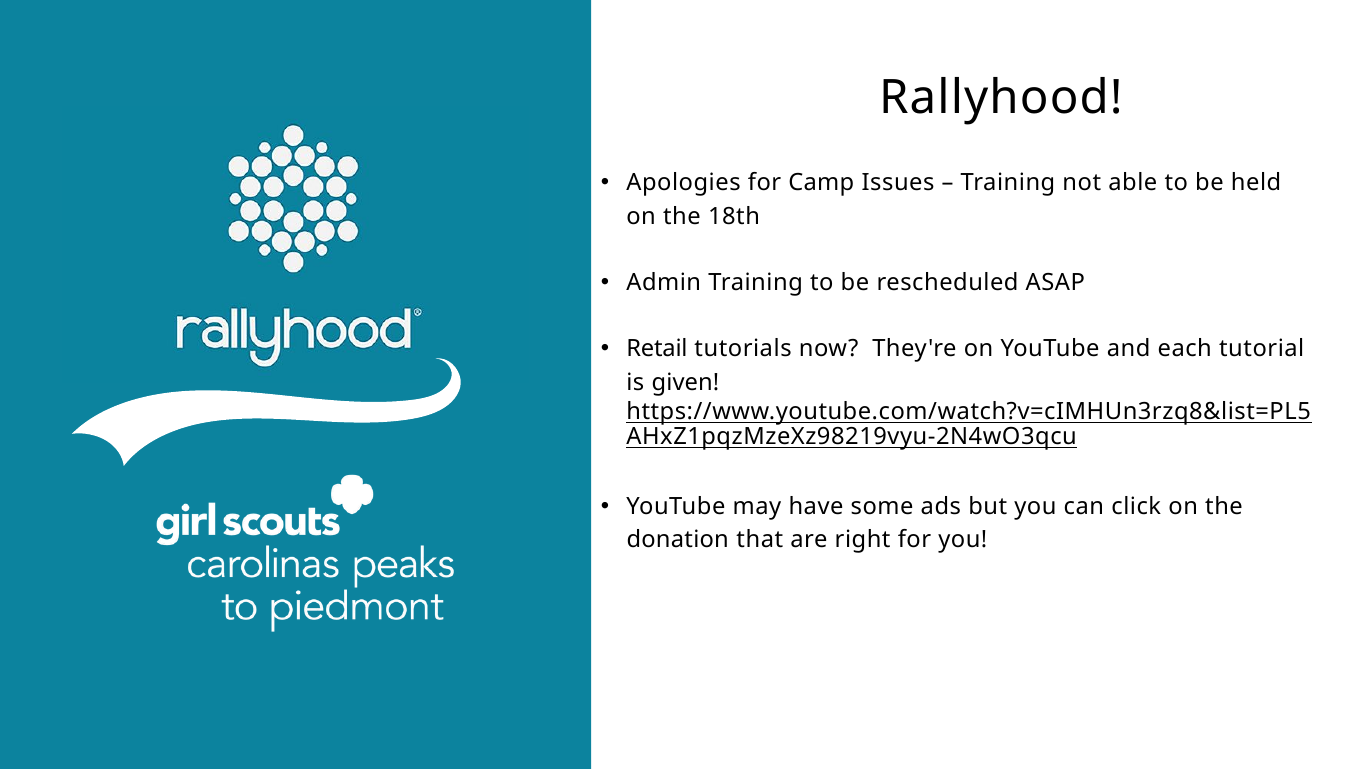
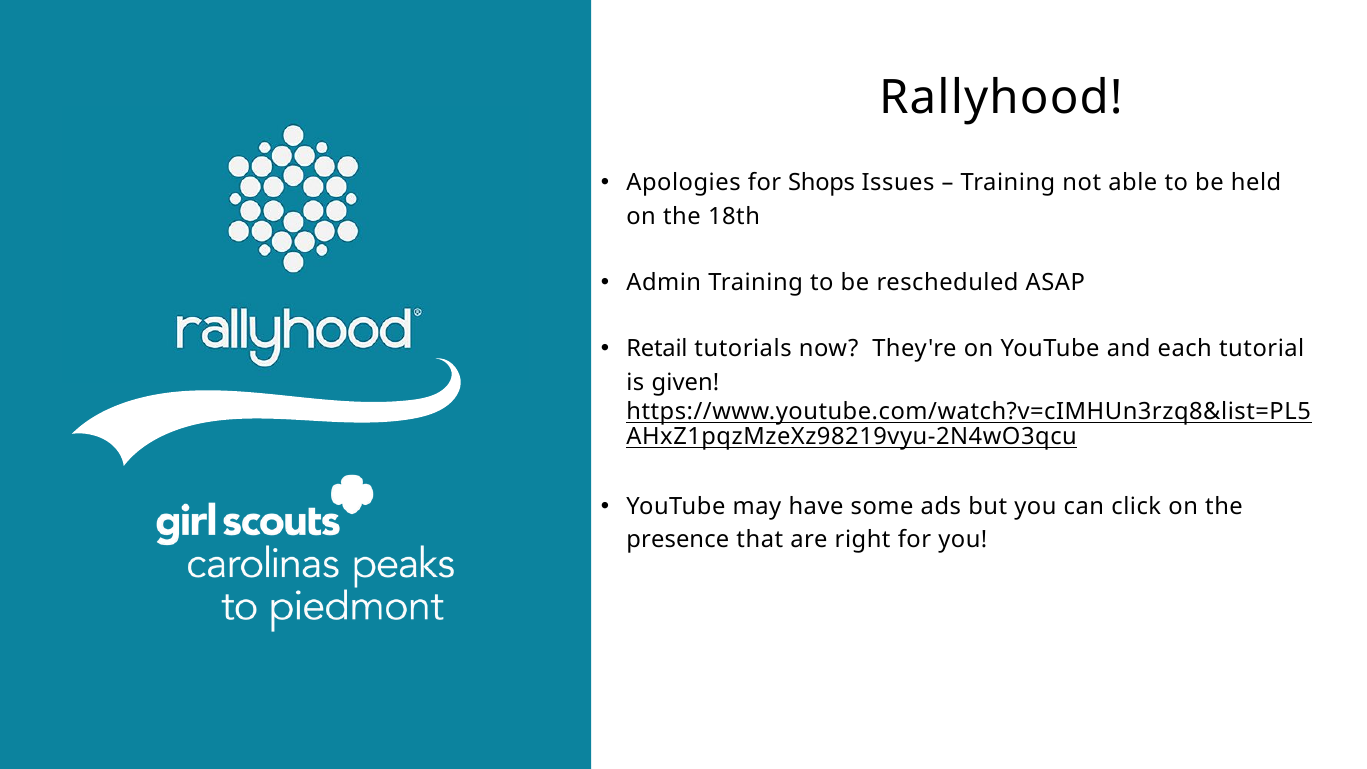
Camp: Camp -> Shops (822, 183)
donation: donation -> presence (678, 540)
